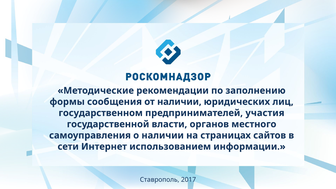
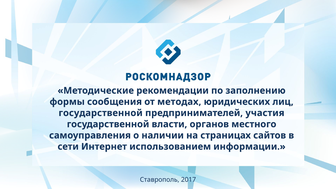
от наличии: наличии -> методах (179, 102)
государственном: государственном -> государственной (101, 113)
